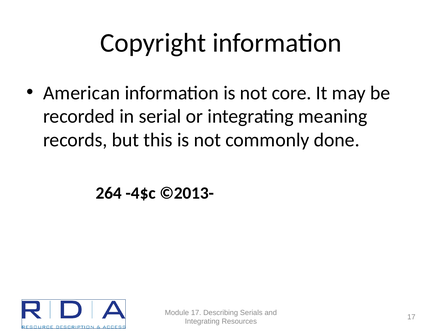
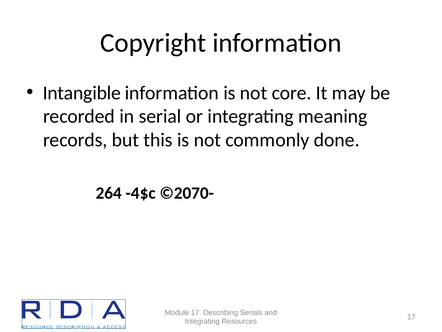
American: American -> Intangible (82, 93)
©2013-: ©2013- -> ©2070- (187, 193)
